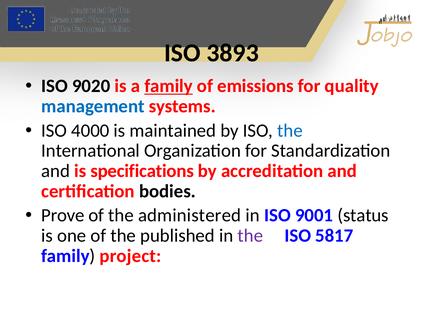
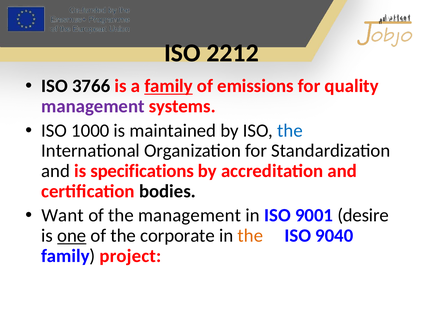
3893: 3893 -> 2212 (233, 53)
9020: 9020 -> 3766 (91, 86)
management colour: blue -> purple (93, 107)
4000: 4000 -> 1000 (90, 131)
Prove: Prove -> Want (63, 216)
the administered: administered -> management (190, 216)
status: status -> desire (363, 216)
one underline: none -> present (72, 236)
published: published -> corporate (178, 236)
the colour: purple -> orange (250, 236)
5817: 5817 -> 9040 (334, 236)
